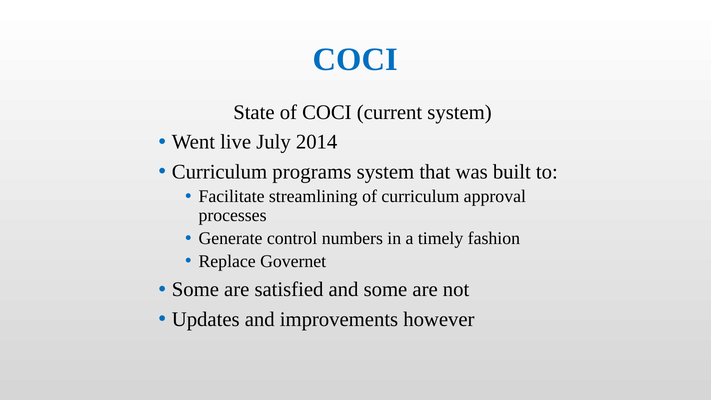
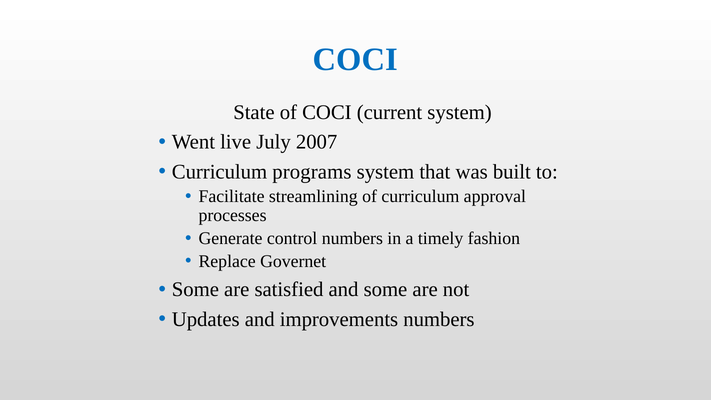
2014: 2014 -> 2007 (317, 142)
improvements however: however -> numbers (439, 319)
